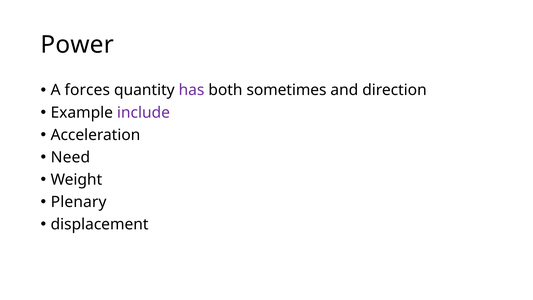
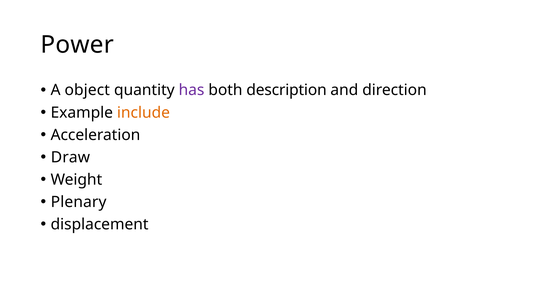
forces: forces -> object (87, 90)
sometimes: sometimes -> description (287, 90)
include colour: purple -> orange (143, 112)
Need: Need -> Draw (70, 157)
